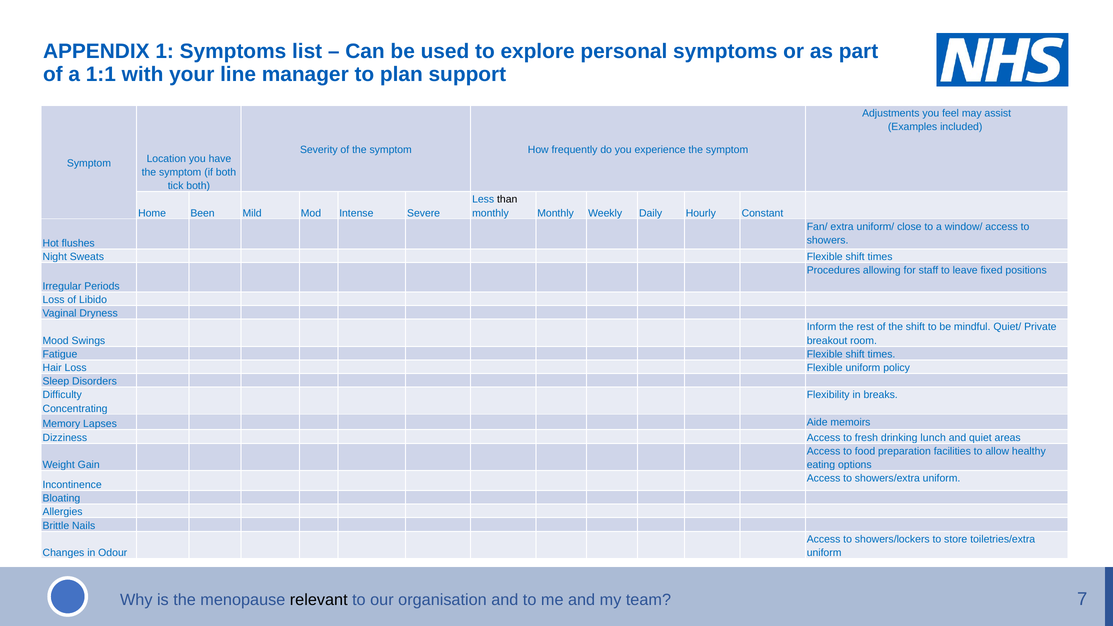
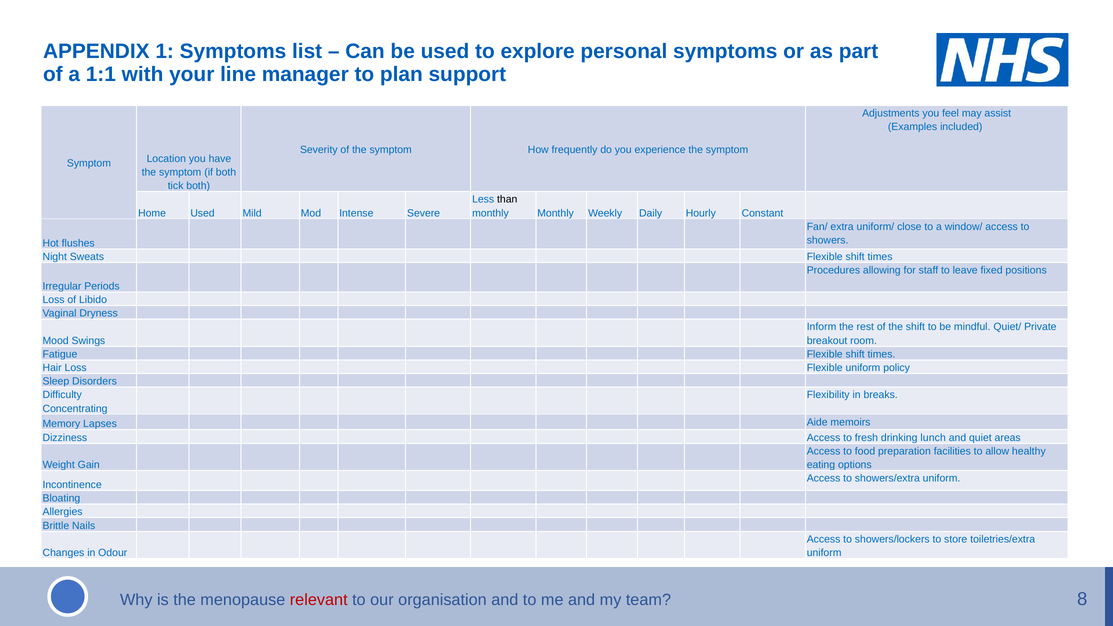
Home Been: Been -> Used (202, 213)
relevant colour: black -> red (319, 600)
7: 7 -> 8 (1082, 599)
